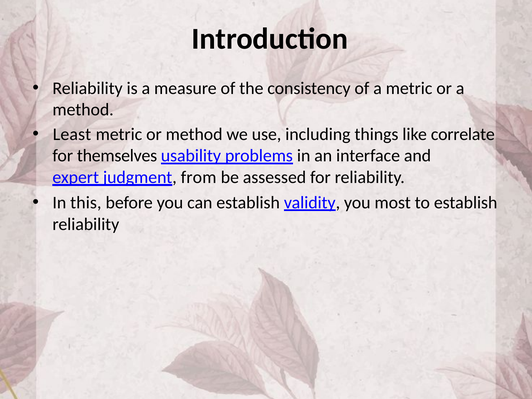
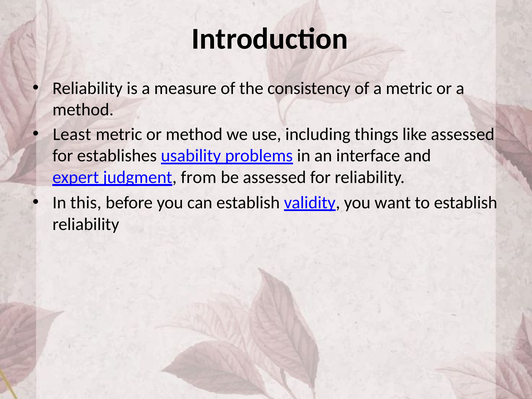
like correlate: correlate -> assessed (463, 134)
themselves: themselves -> establishes (117, 156)
most: most -> want (393, 203)
